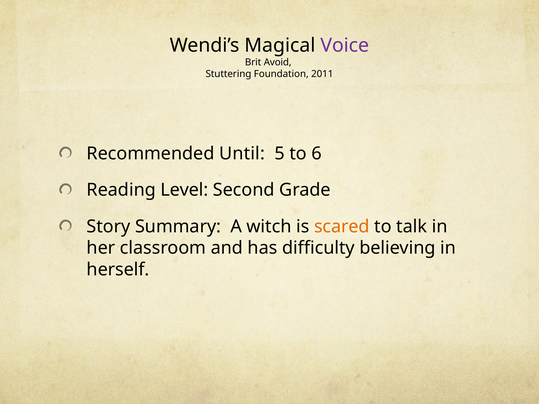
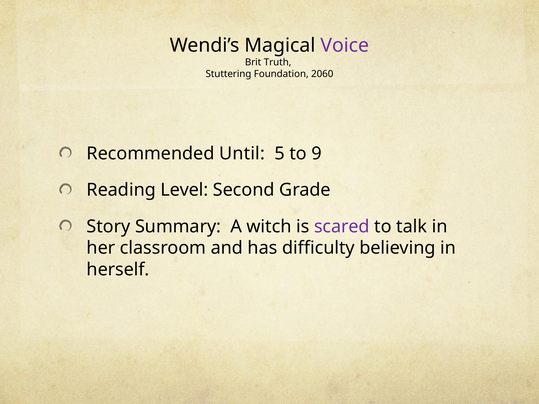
Avoid: Avoid -> Truth (278, 62)
2011: 2011 -> 2060 (322, 74)
6: 6 -> 9 (317, 154)
scared colour: orange -> purple (342, 227)
